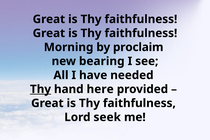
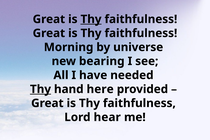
Thy underline: none -> present (91, 19)
proclaim: proclaim -> universe (138, 47)
seek: seek -> hear (107, 117)
